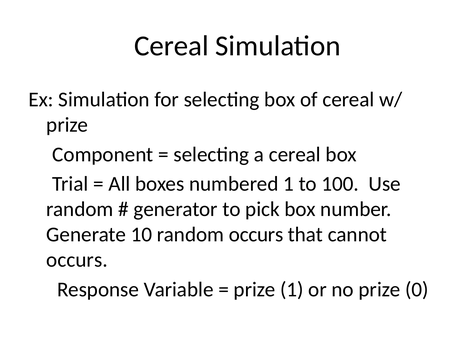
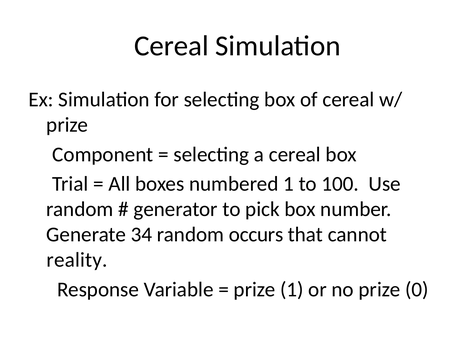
10: 10 -> 34 (141, 235)
occurs: occurs -> reality (77, 260)
